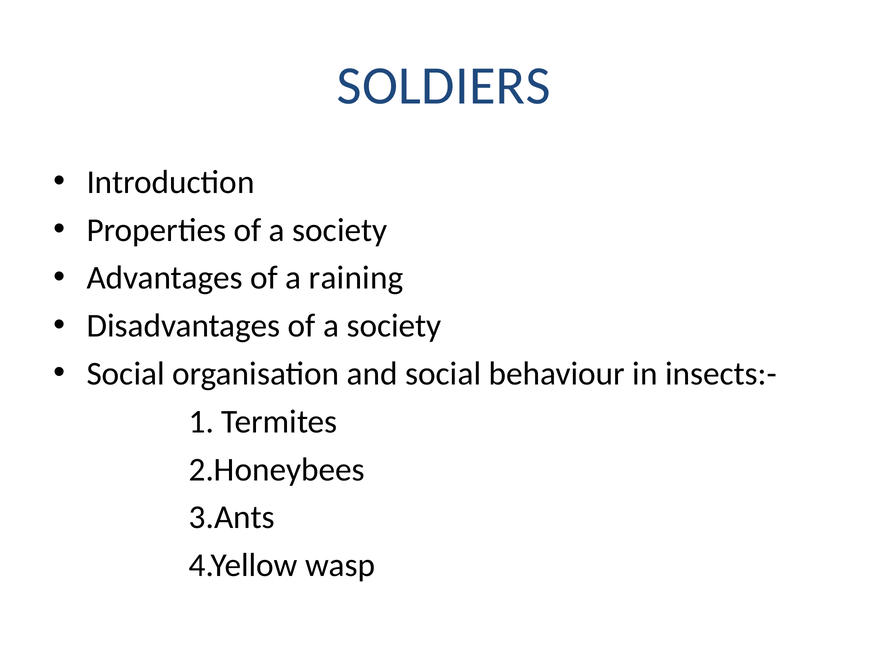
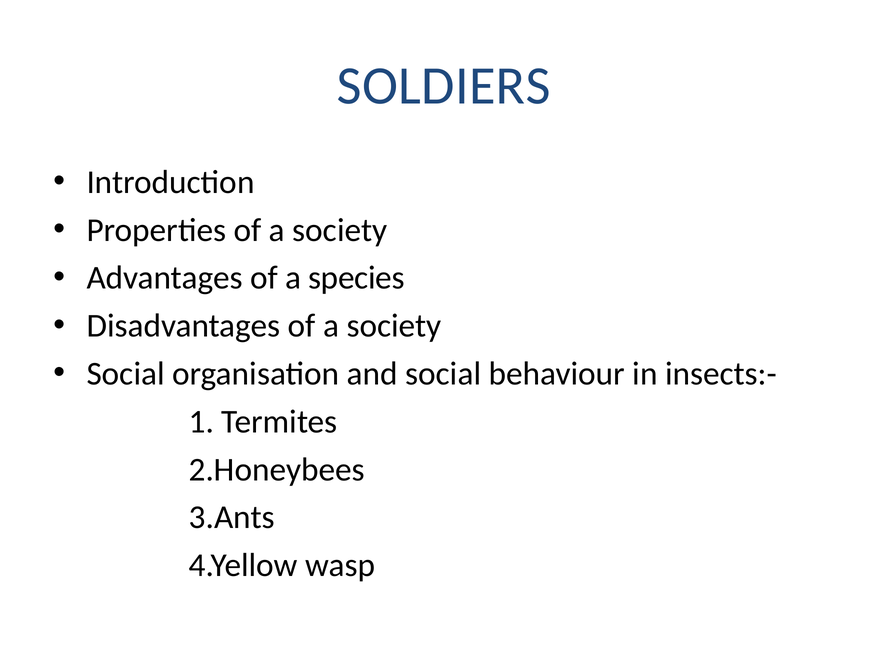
raining: raining -> species (356, 278)
